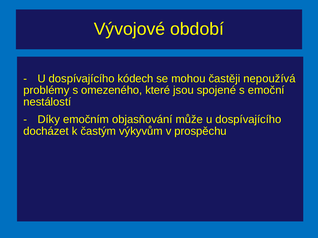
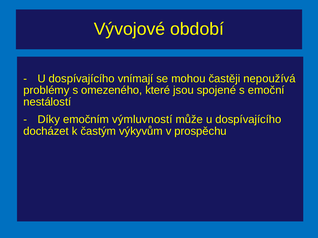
kódech: kódech -> vnímají (136, 79)
objasňování: objasňování -> výmluvností (142, 120)
